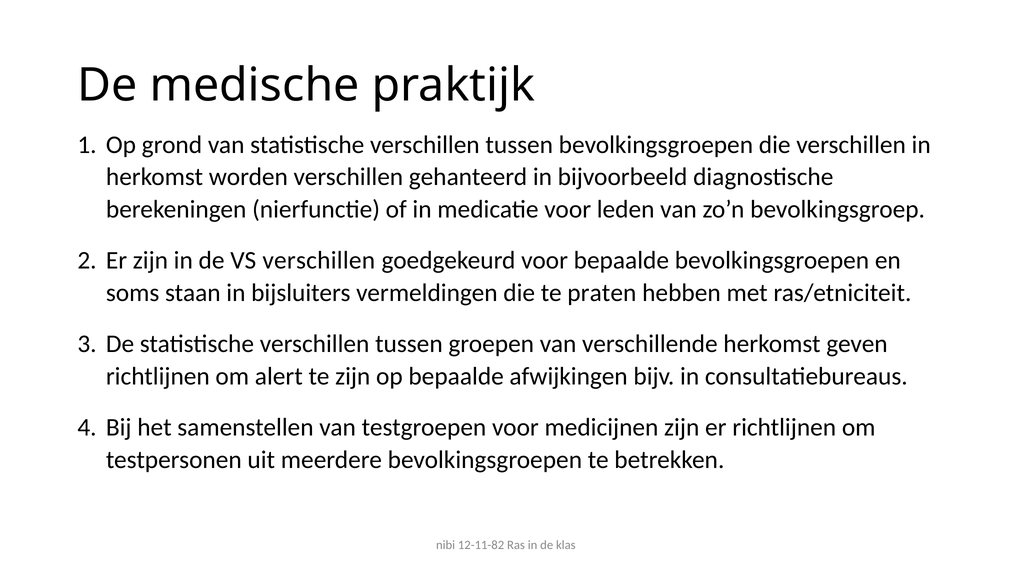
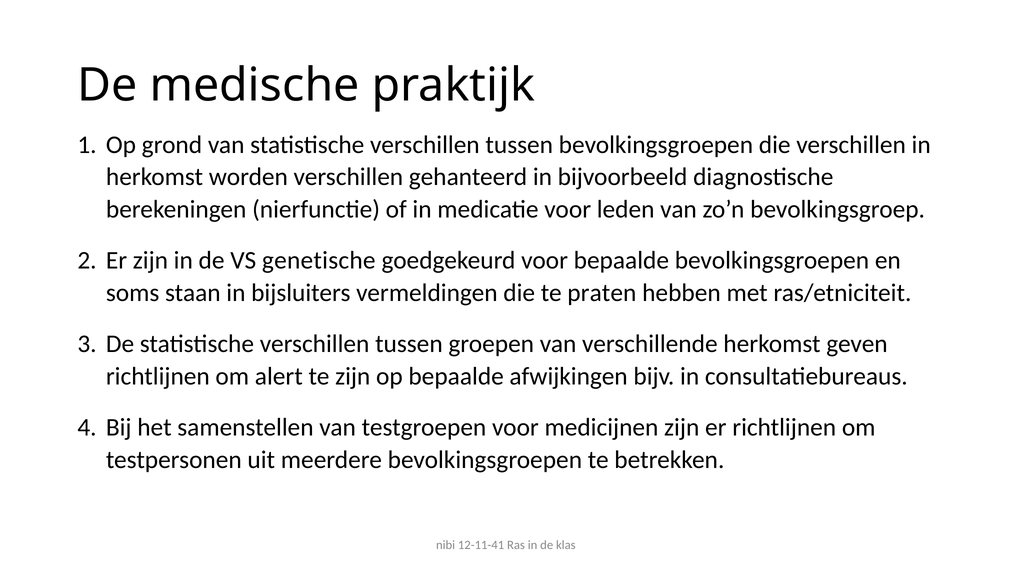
VS verschillen: verschillen -> genetische (319, 260)
12-11-82: 12-11-82 -> 12-11-41 (481, 545)
